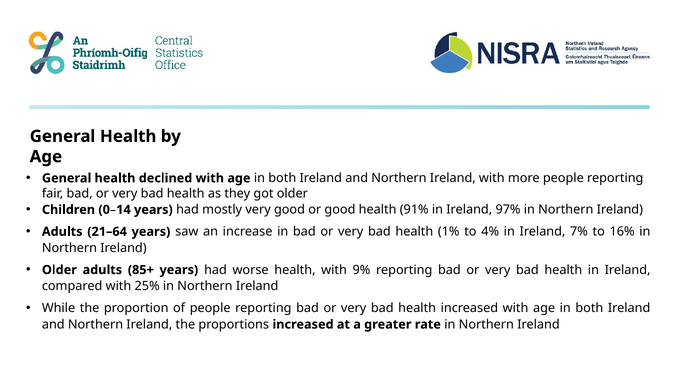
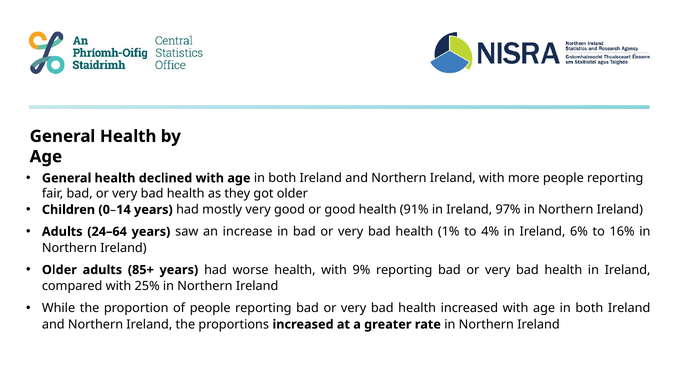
21–64: 21–64 -> 24–64 (107, 232)
7%: 7% -> 6% (579, 232)
